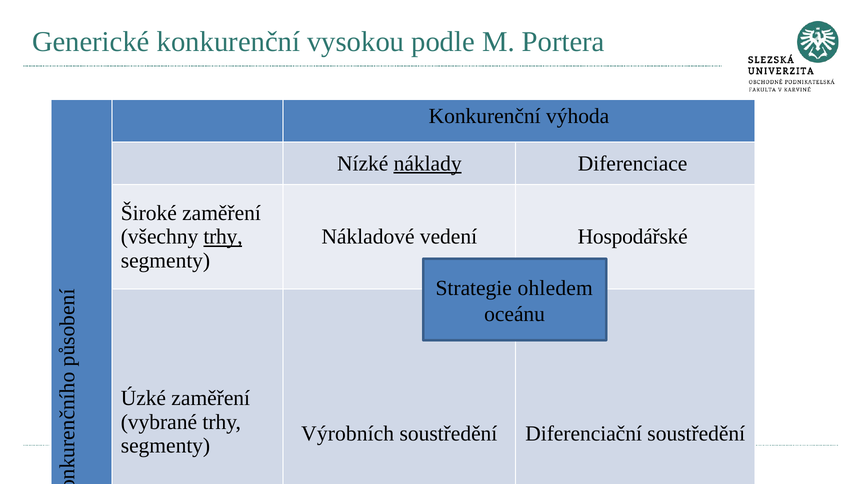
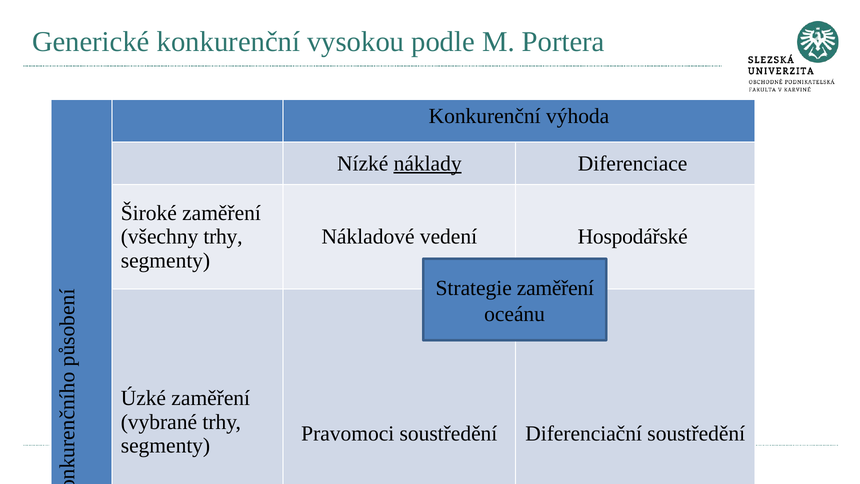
trhy underline: present -> none (223, 237)
Strategie ohledem: ohledem -> zaměření (555, 288)
Výrobních: Výrobních -> Pravomoci (348, 434)
